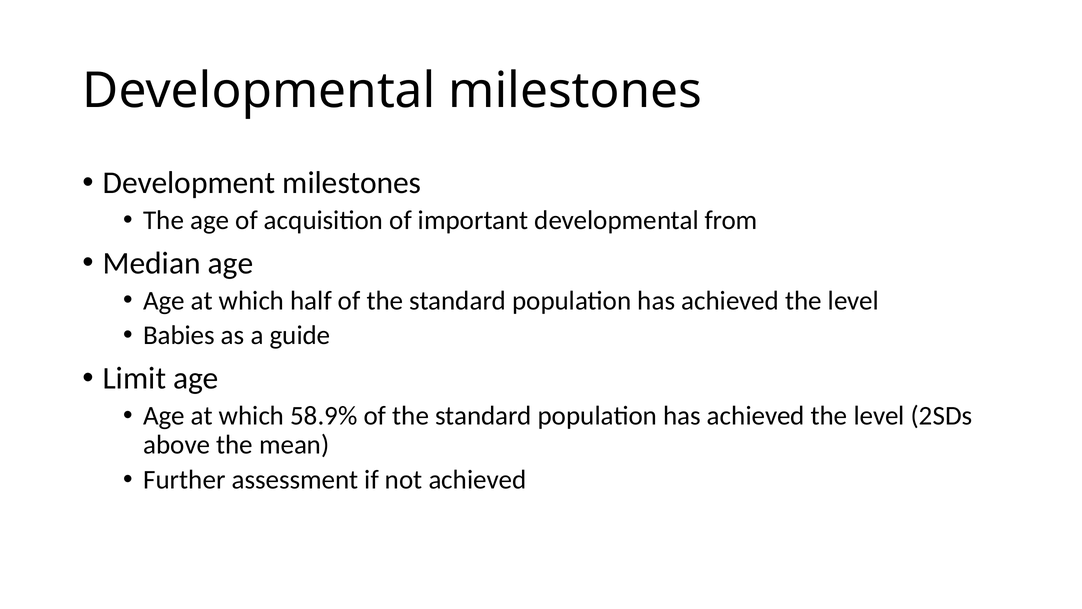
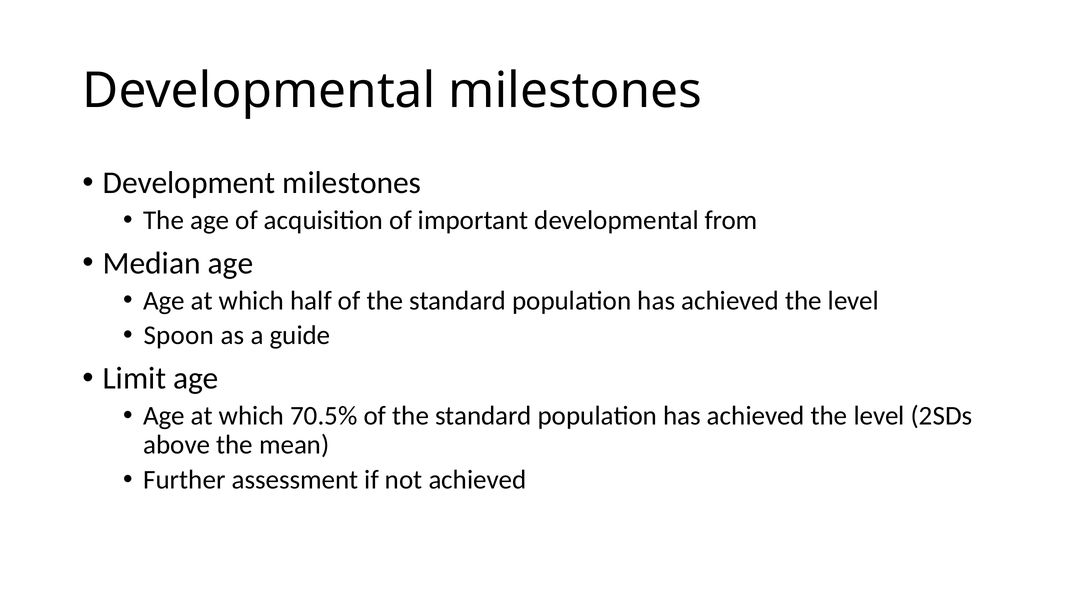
Babies: Babies -> Spoon (179, 335)
58.9%: 58.9% -> 70.5% (324, 415)
